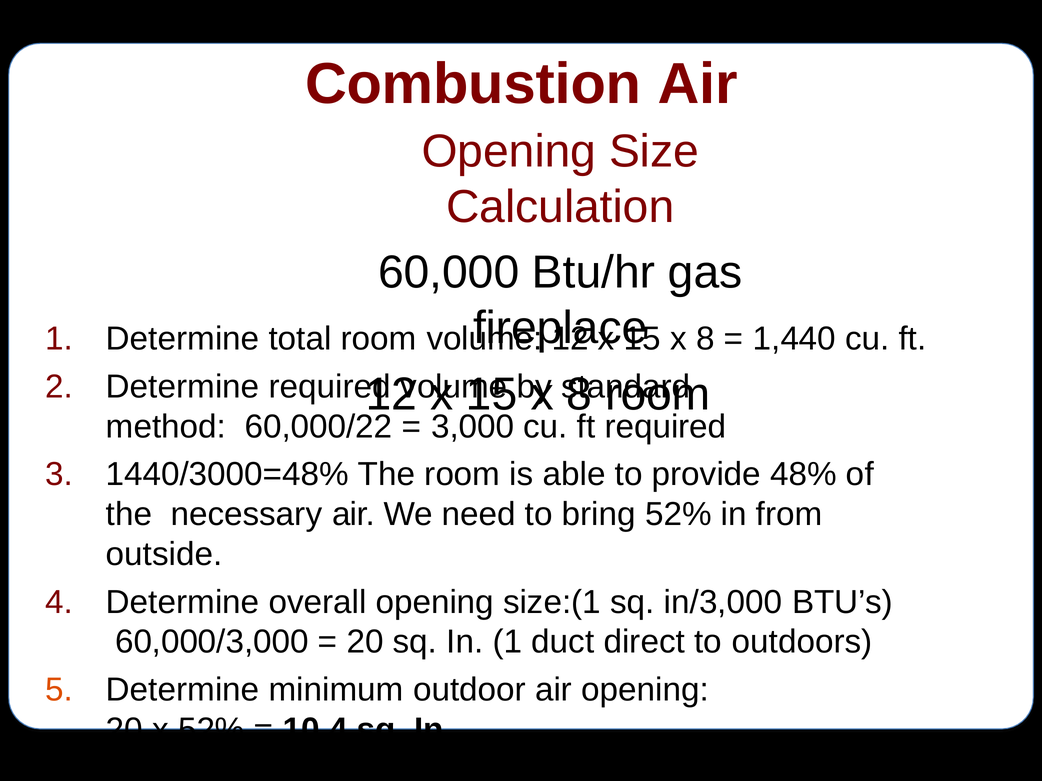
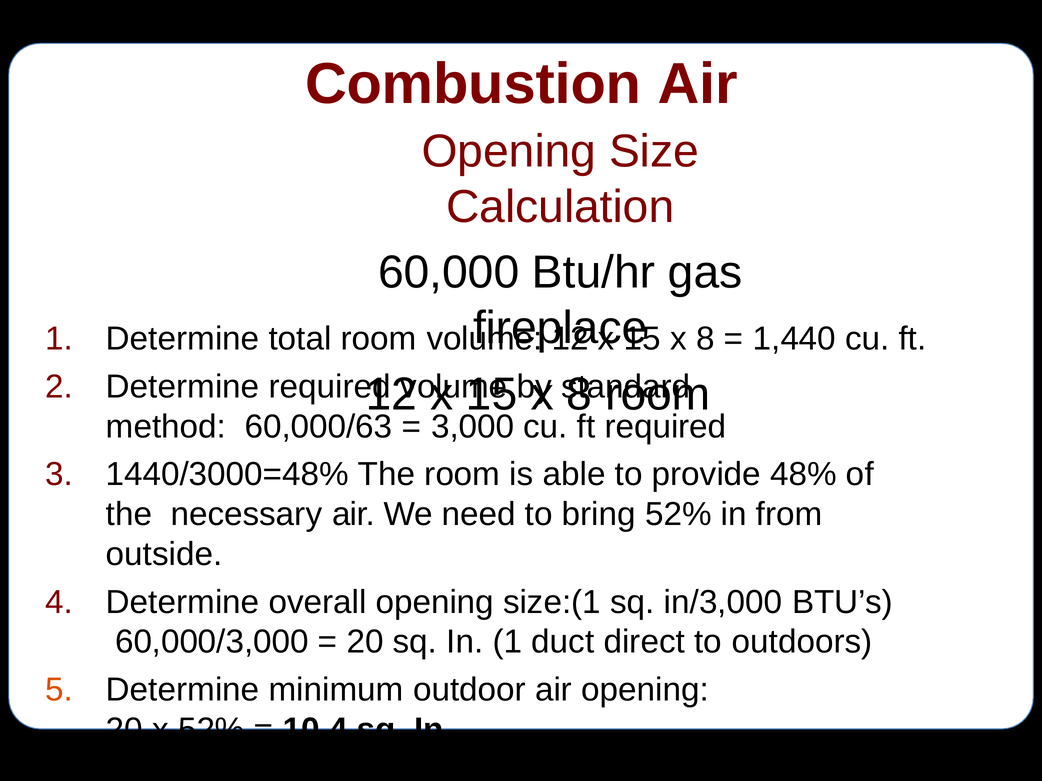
60,000/22: 60,000/22 -> 60,000/63 (319, 427)
